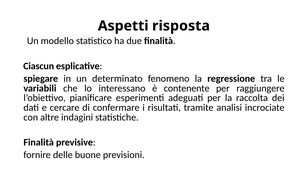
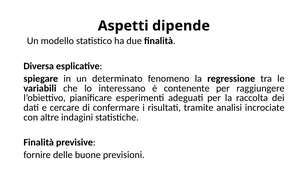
risposta: risposta -> dipende (181, 26)
Ciascun: Ciascun -> Diversa (39, 66)
